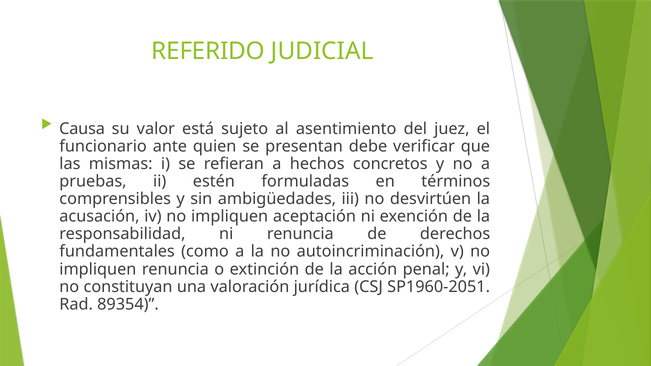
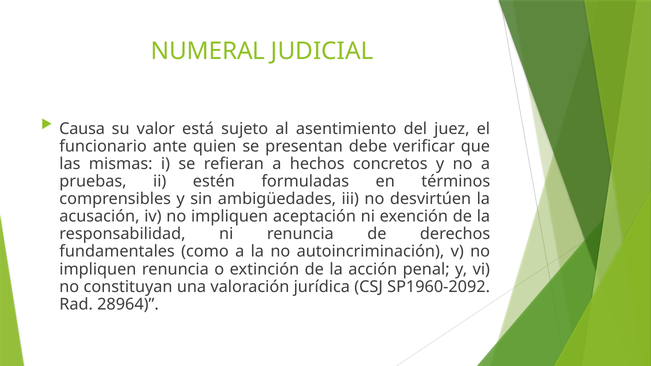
REFERIDO: REFERIDO -> NUMERAL (208, 51)
SP1960-2051: SP1960-2051 -> SP1960-2092 (439, 287)
89354: 89354 -> 28964 (128, 304)
